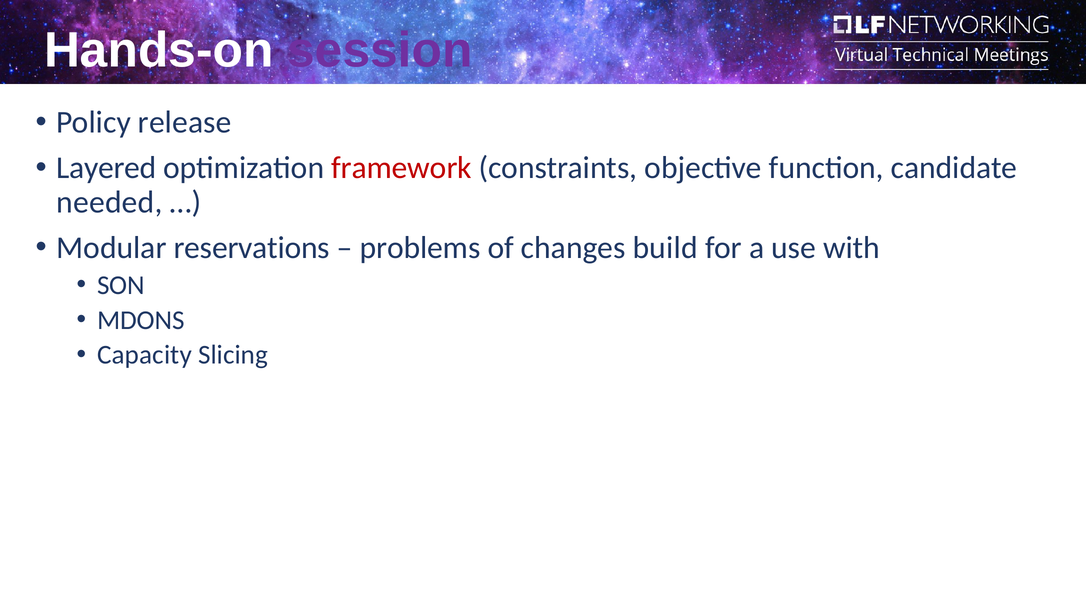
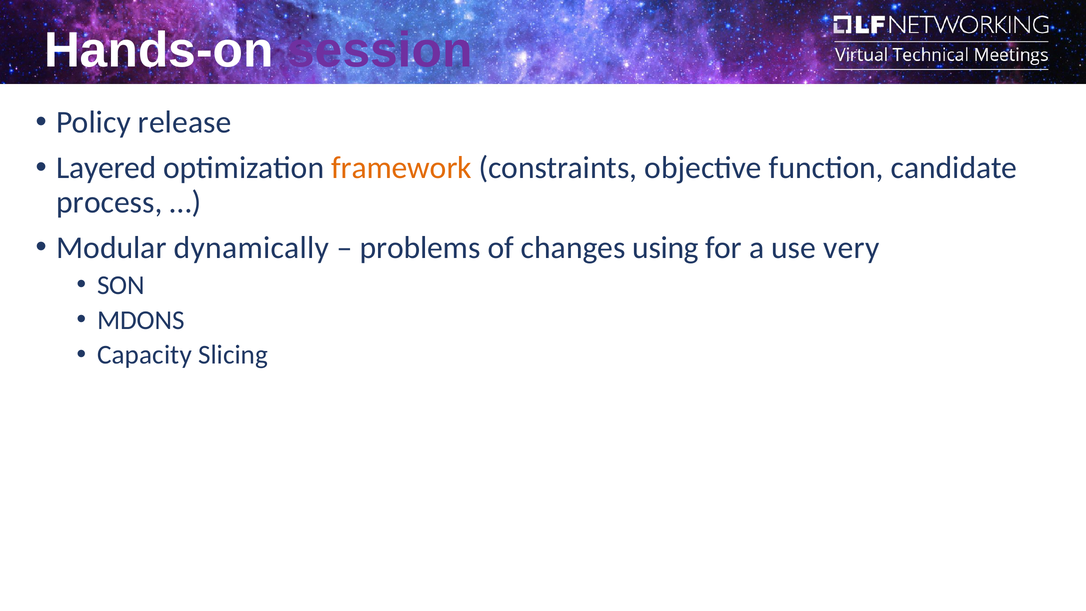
framework colour: red -> orange (402, 168)
needed: needed -> process (109, 202)
reservations: reservations -> dynamically (251, 248)
build: build -> using (665, 248)
with: with -> very (851, 248)
